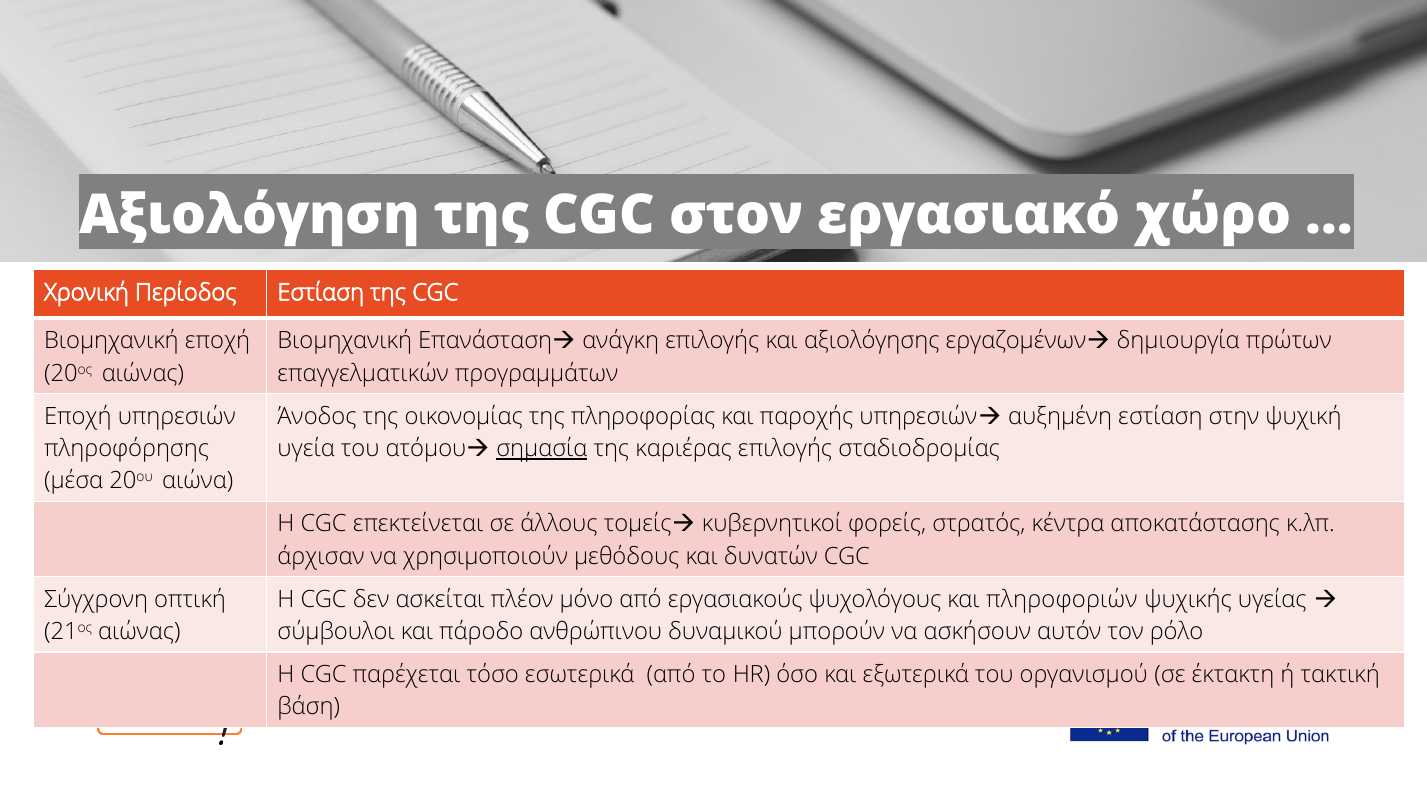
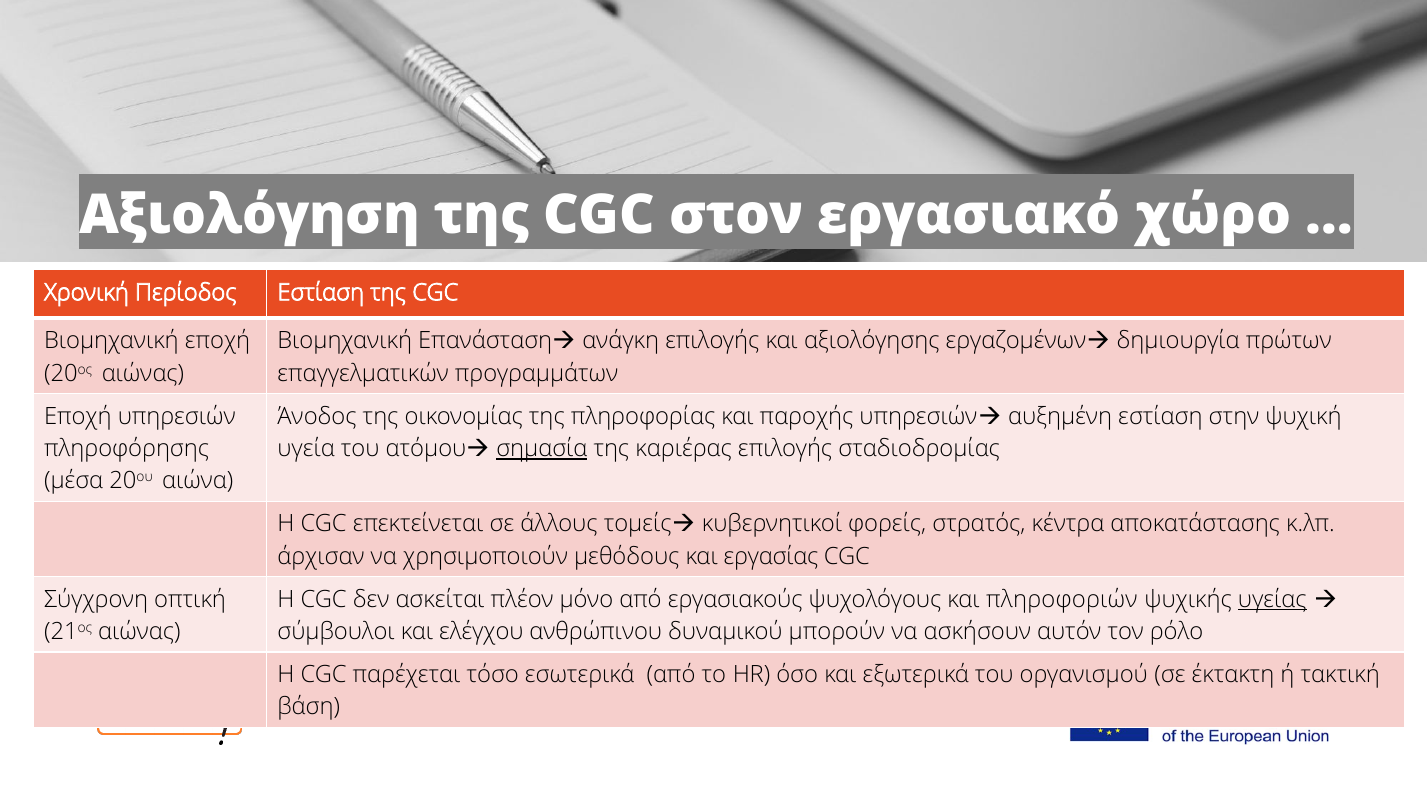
δυνατών: δυνατών -> εργασίας (771, 556)
υγείας underline: none -> present (1272, 599)
πάροδο: πάροδο -> ελέγχου (481, 631)
